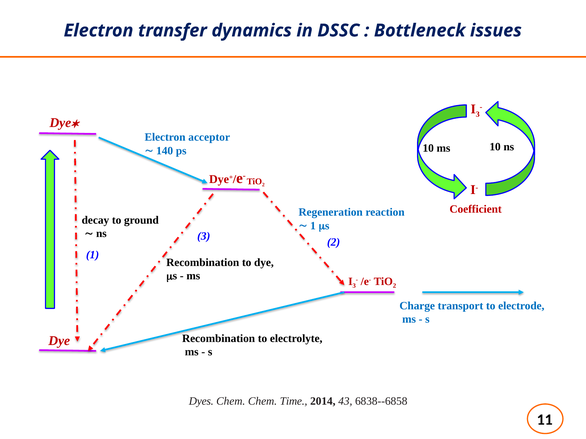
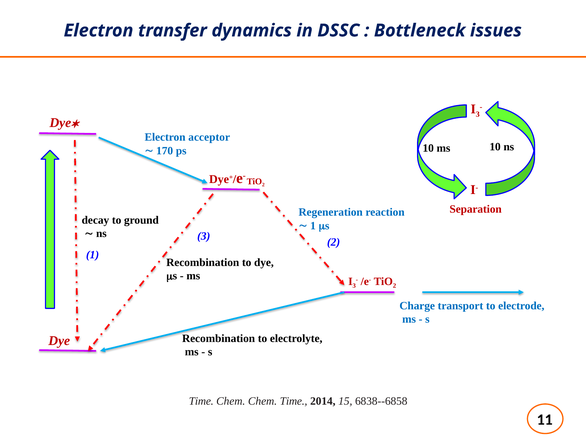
140: 140 -> 170 (165, 151)
Coefficient: Coefficient -> Separation (476, 209)
Dyes: Dyes -> Time (201, 402)
43: 43 -> 15 (345, 402)
